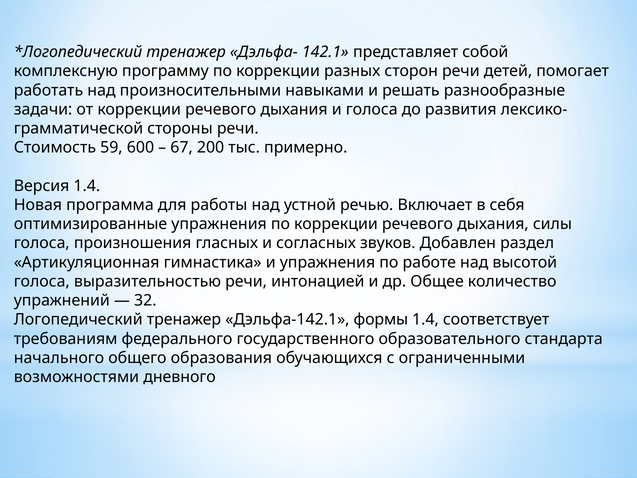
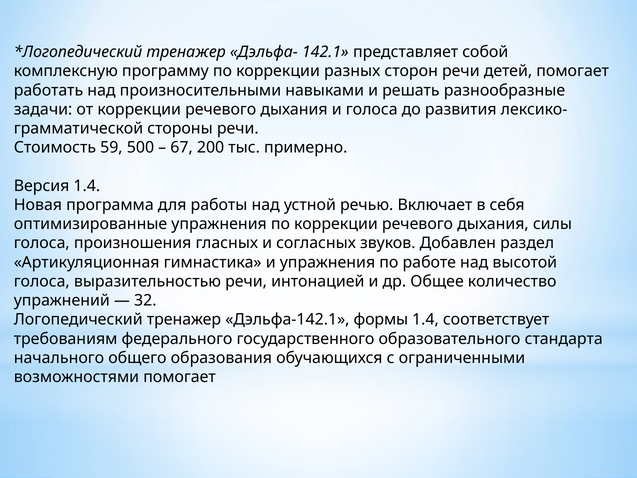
600: 600 -> 500 (140, 148)
возможностями дневного: дневного -> помогает (180, 377)
